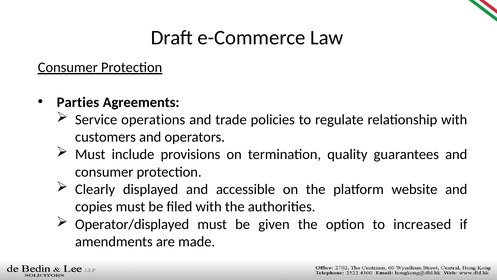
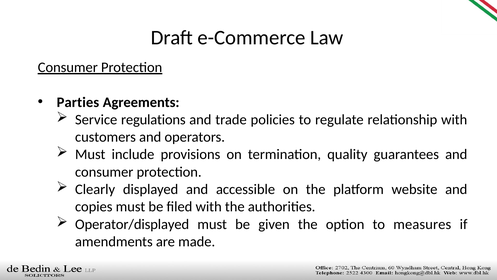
operations: operations -> regulations (153, 119)
increased: increased -> measures (422, 224)
